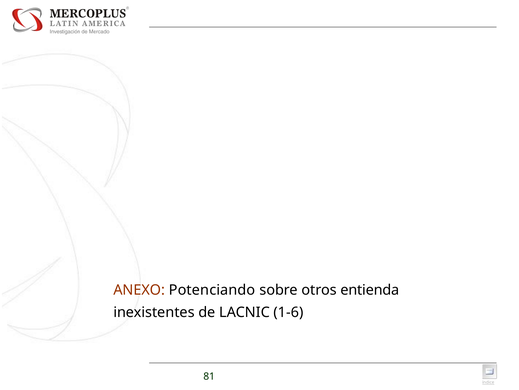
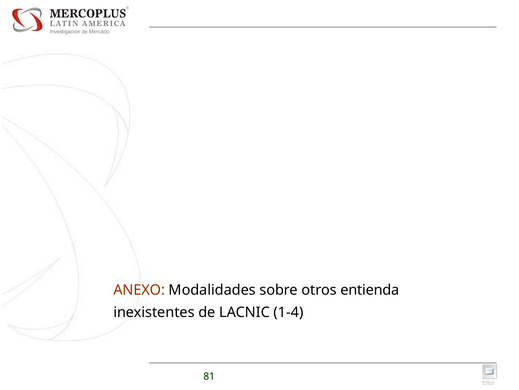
Potenciando: Potenciando -> Modalidades (212, 289)
1-6: 1-6 -> 1-4 (289, 312)
